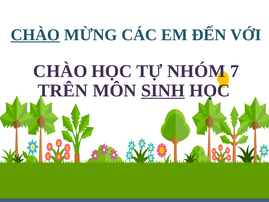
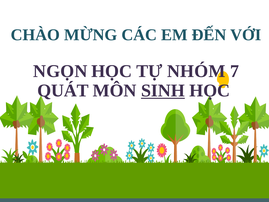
CHÀO underline: present -> none (35, 35)
CHÀO: CHÀO -> NGỌN (60, 71)
TRÊN: TRÊN -> QUÁT (63, 90)
